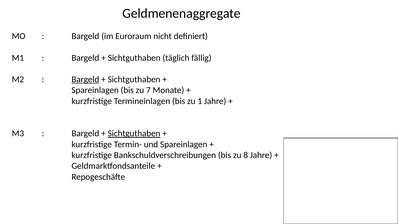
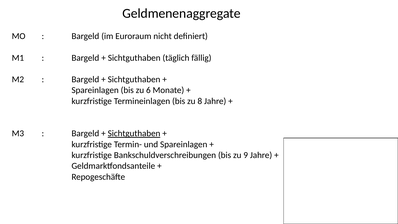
Bargeld underline: present -> none (85, 79)
7: 7 -> 6 (148, 90)
1: 1 -> 8 (200, 101)
8: 8 -> 9 (246, 155)
